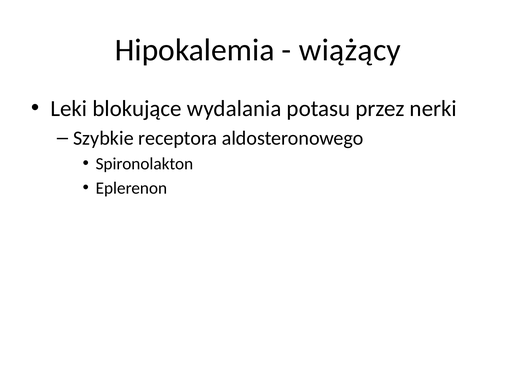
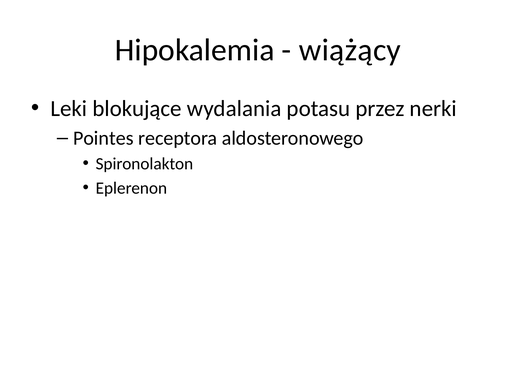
Szybkie: Szybkie -> Pointes (103, 138)
